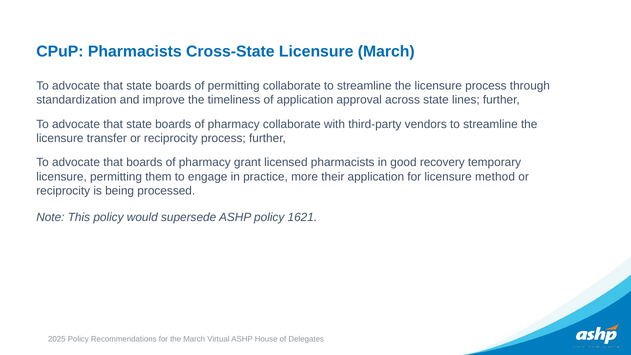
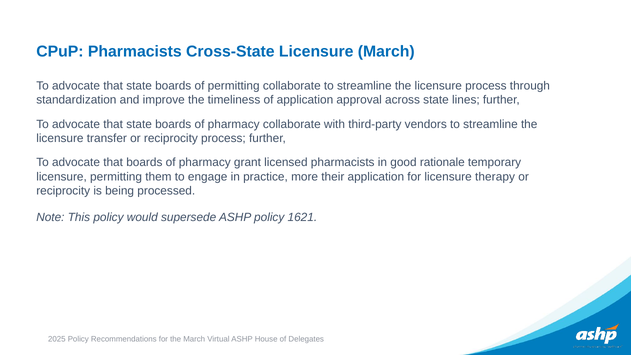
recovery: recovery -> rationale (442, 163)
method: method -> therapy (495, 177)
